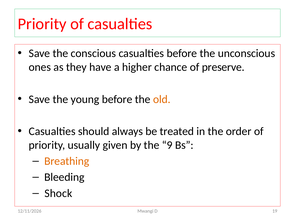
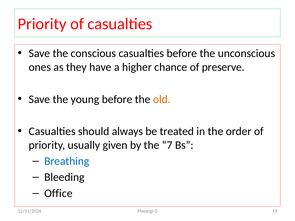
9: 9 -> 7 (167, 145)
Breathing colour: orange -> blue (67, 161)
Shock: Shock -> Office (58, 193)
